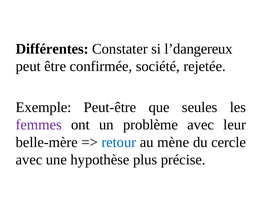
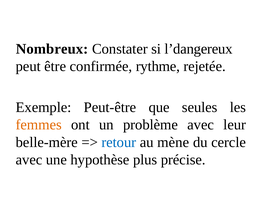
Différentes: Différentes -> Nombreux (52, 49)
société: société -> rythme (158, 66)
femmes colour: purple -> orange (39, 124)
